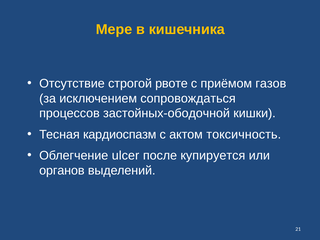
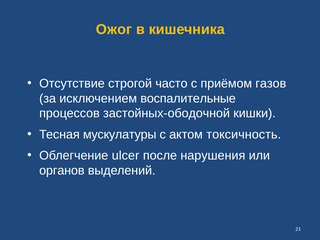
Мере: Мере -> Ожог (114, 30)
рвоте: рвоте -> часто (171, 83)
сопровождаться: сопровождаться -> воспалительные (188, 98)
кардиоспазм: кардиоспазм -> мускулатуры (120, 134)
купируется: купируется -> нарушения (213, 156)
